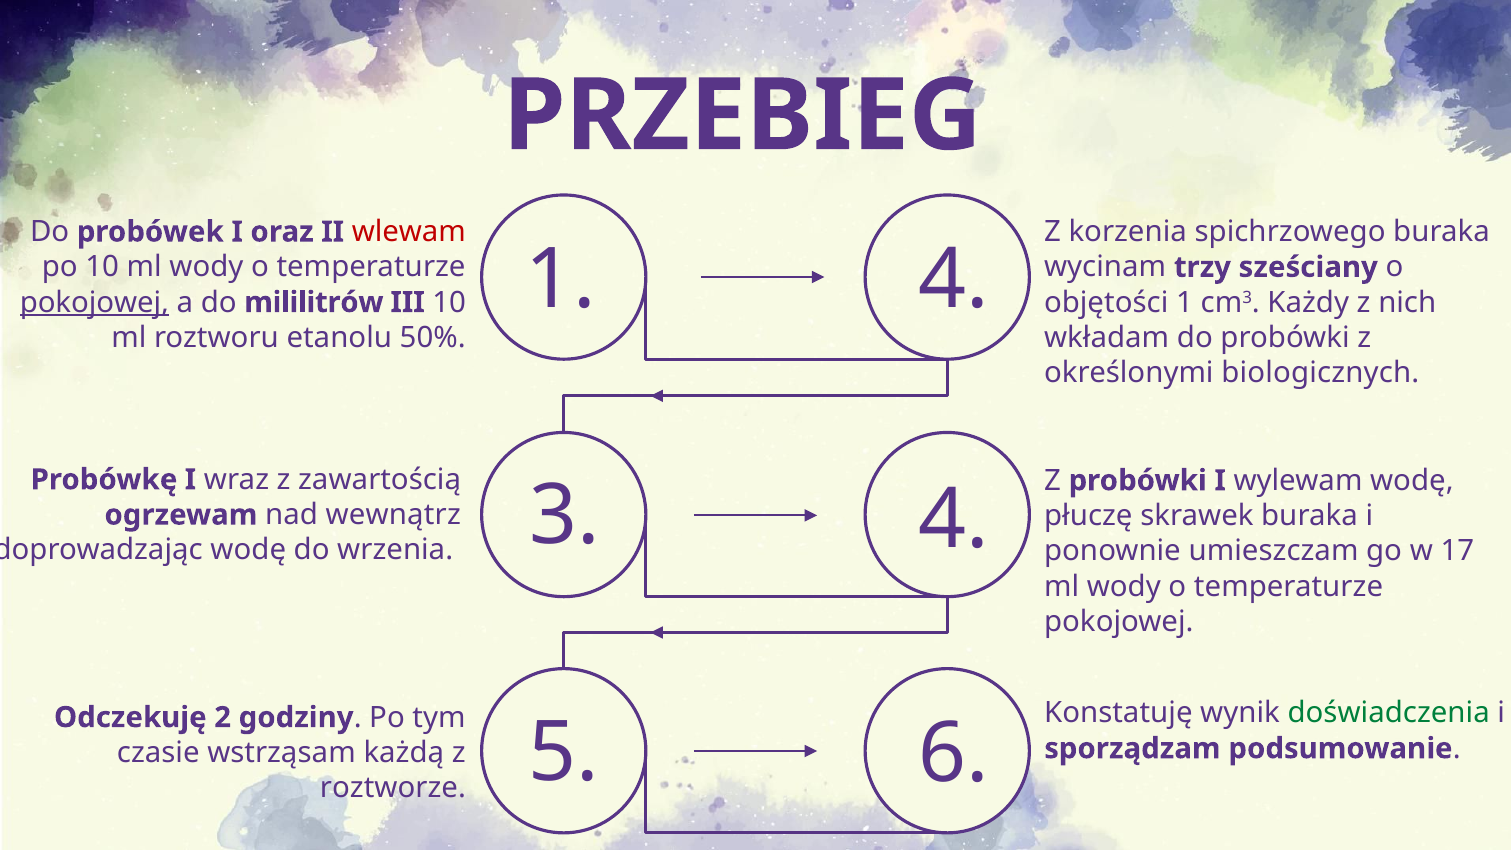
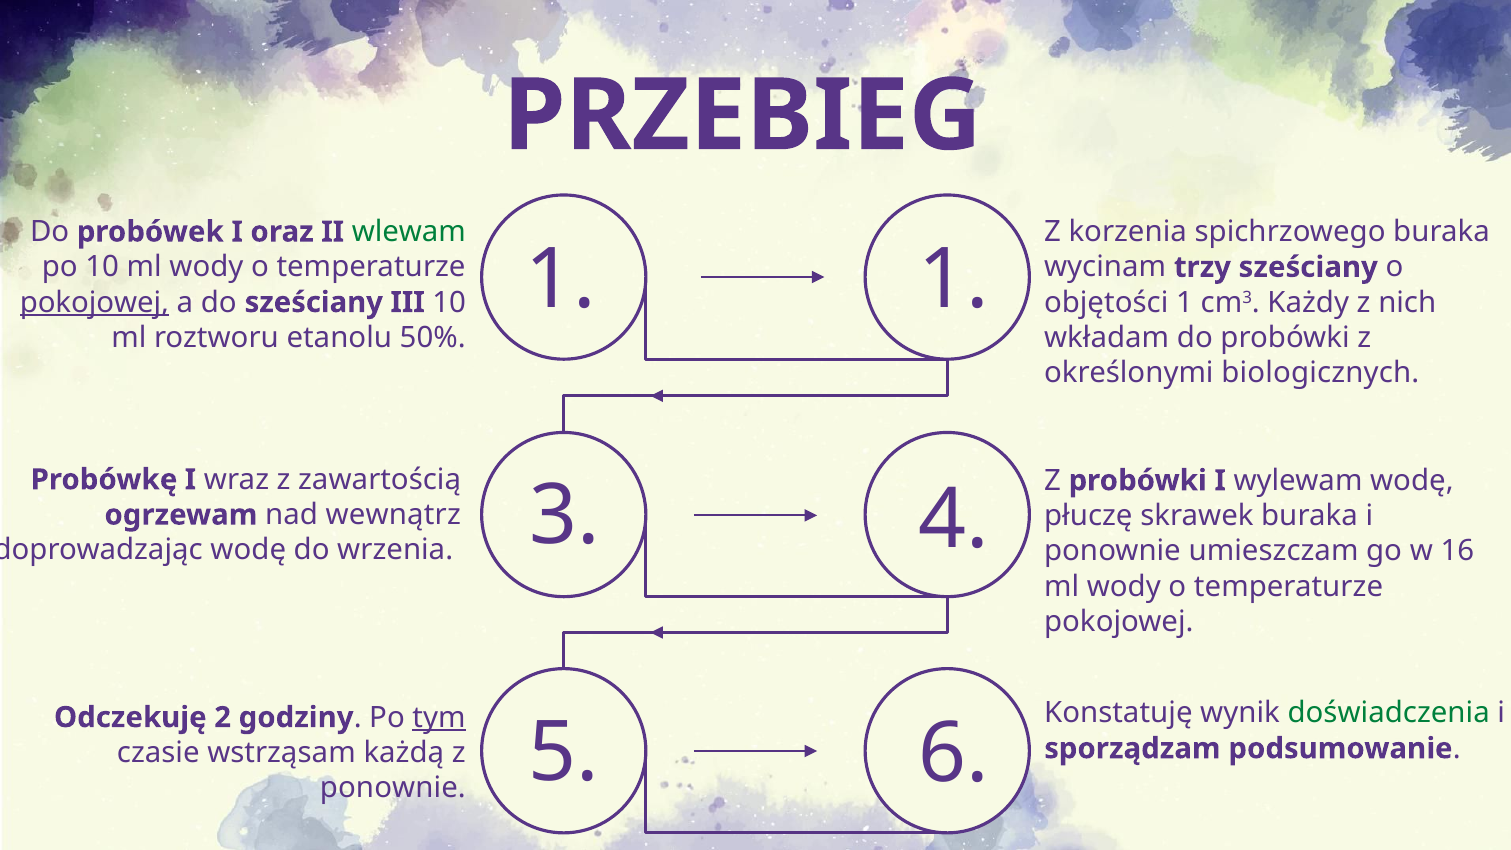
wlewam colour: red -> green (409, 232)
1 4: 4 -> 1 (954, 280)
do mililitrów: mililitrów -> sześciany (314, 302)
17: 17 -> 16 (1457, 551)
tym underline: none -> present (439, 717)
roztworze: roztworze -> ponownie (393, 788)
